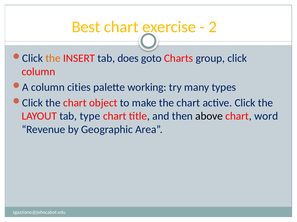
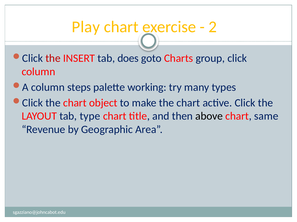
Best: Best -> Play (86, 27)
the colour: orange -> red (53, 59)
cities: cities -> steps (79, 88)
word: word -> same (266, 117)
